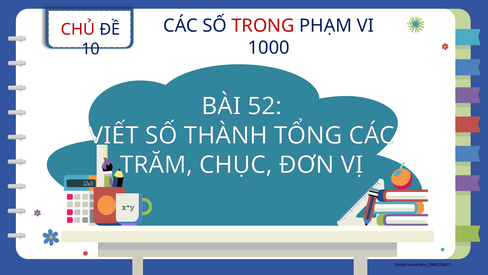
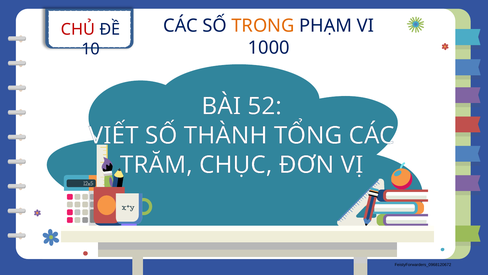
TRONG colour: red -> orange (263, 26)
